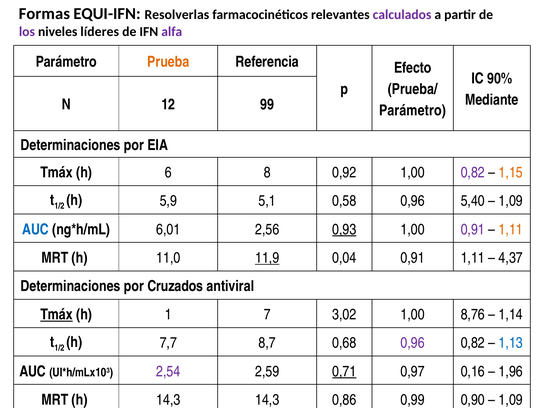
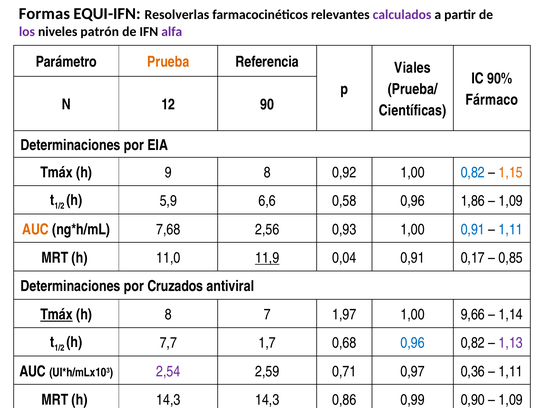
líderes: líderes -> patrón (100, 32)
Efecto: Efecto -> Viales (413, 68)
Mediante: Mediante -> Fármaco (492, 100)
99: 99 -> 90 (267, 105)
Parámetro: Parámetro -> Científicas (413, 111)
6: 6 -> 9 (168, 173)
0,82 colour: purple -> blue (473, 173)
5,1: 5,1 -> 6,6 (267, 201)
5,40: 5,40 -> 1,86 (473, 201)
AUC colour: blue -> orange (36, 229)
6,01: 6,01 -> 7,68 (168, 229)
0,93 underline: present -> none (344, 229)
0,91 colour: purple -> blue (473, 229)
1,11 colour: orange -> blue (511, 229)
0,91 1,11: 1,11 -> 0,17 (473, 258)
4,37: 4,37 -> 0,85 (511, 258)
h 1: 1 -> 8 (168, 315)
3,02: 3,02 -> 1,97 (344, 315)
8,76: 8,76 -> 9,66 (473, 315)
8,7: 8,7 -> 1,7 (267, 343)
0,96 colour: purple -> blue (413, 343)
1,13 colour: blue -> purple (511, 343)
0,71 underline: present -> none (344, 371)
0,16: 0,16 -> 0,36 (473, 371)
1,96: 1,96 -> 1,11 (511, 371)
